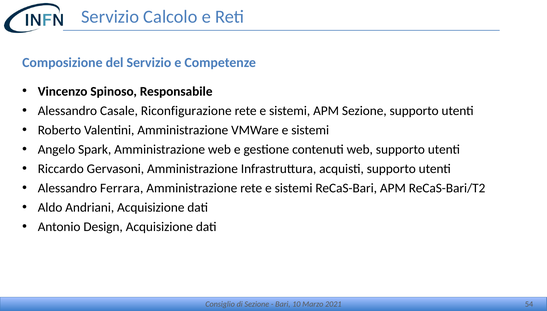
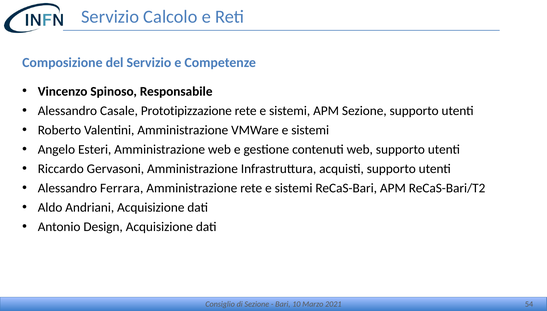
Riconfigurazione: Riconfigurazione -> Prototipizzazione (186, 111)
Spark: Spark -> Esteri (95, 149)
